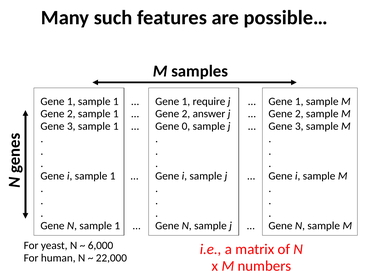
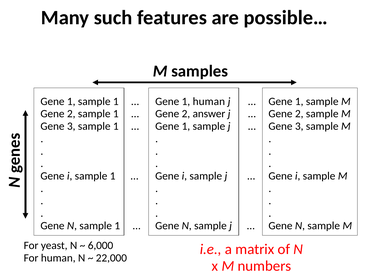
1 require: require -> human (209, 102)
0: 0 -> 1 (186, 127)
